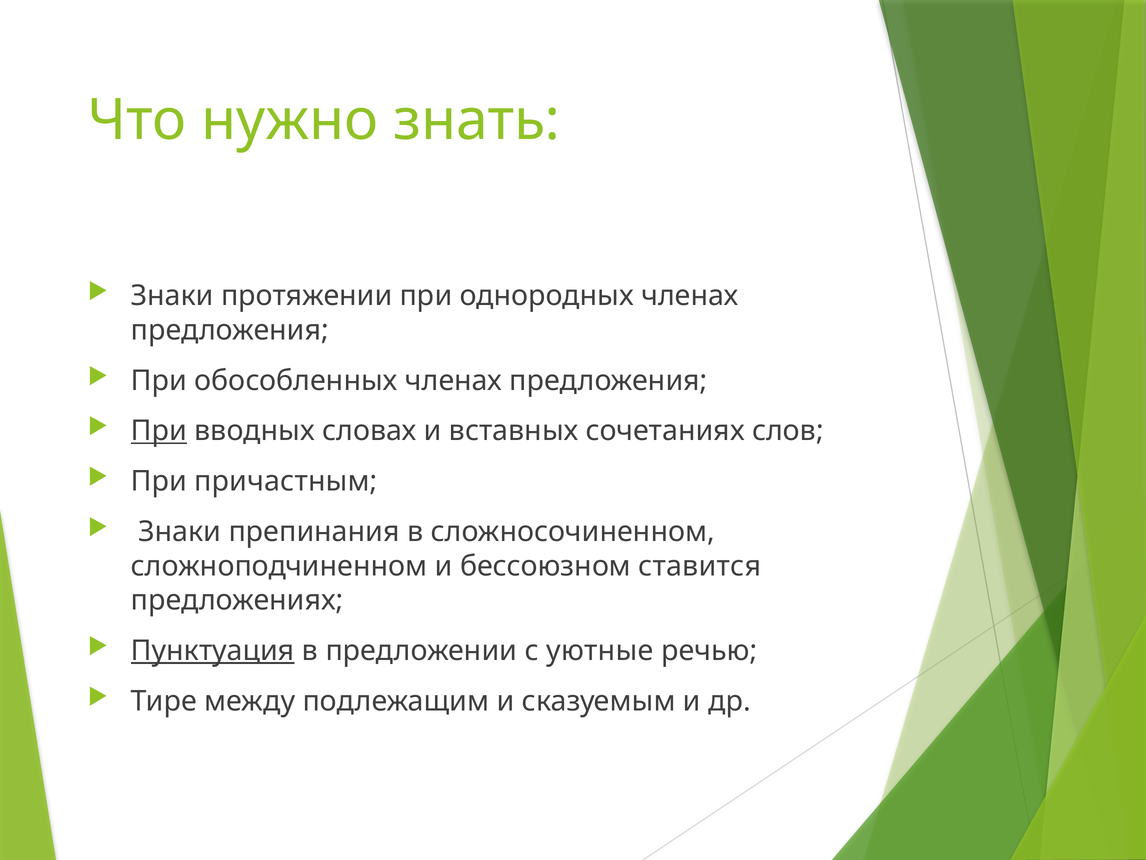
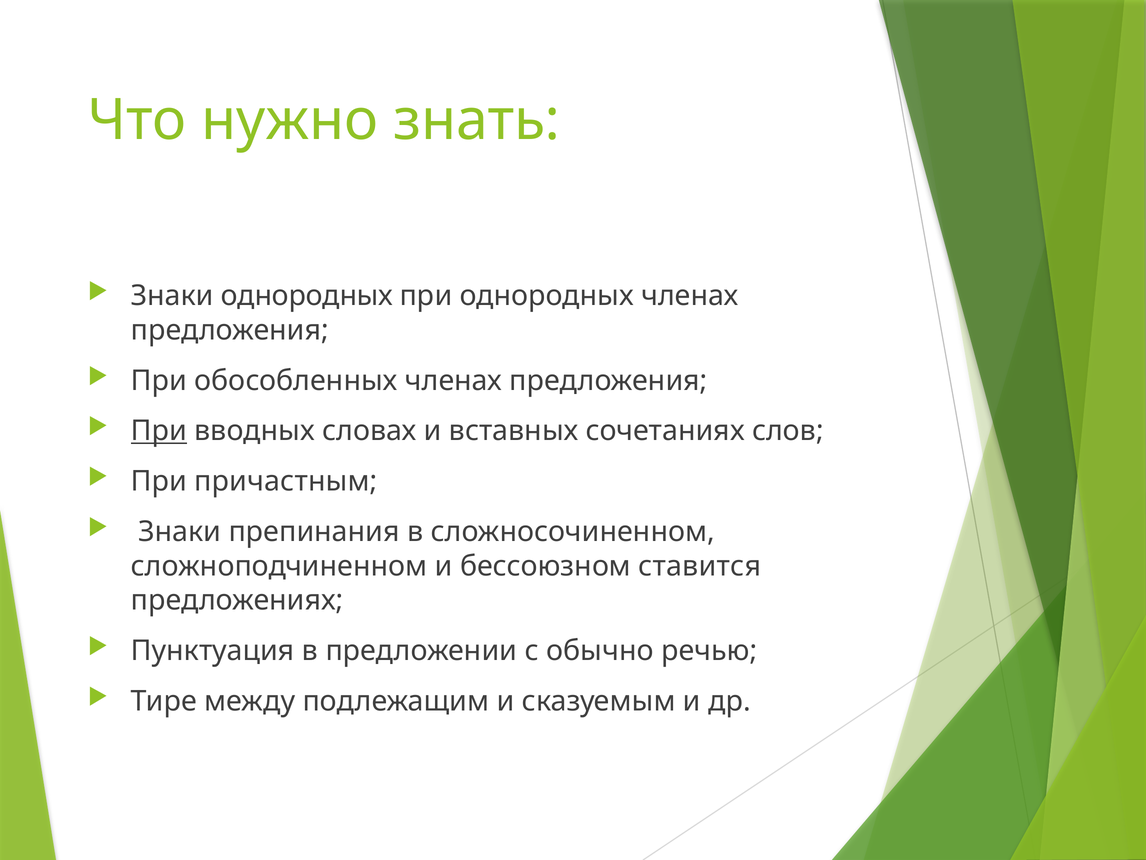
Знаки протяжении: протяжении -> однородных (307, 296)
Пунктуация underline: present -> none (213, 650)
уютные: уютные -> обычно (600, 650)
